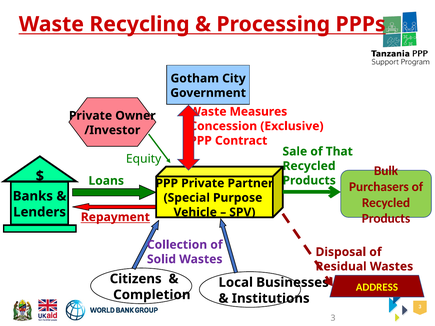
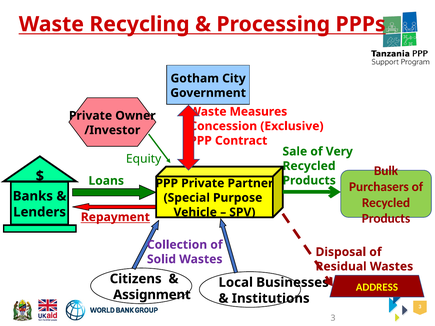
That: That -> Very (339, 152)
Completion: Completion -> Assignment (152, 295)
